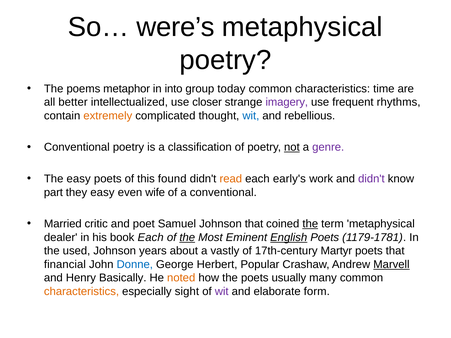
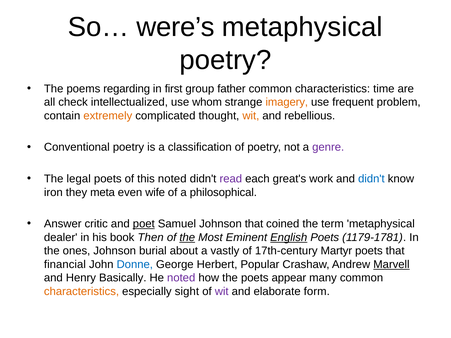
metaphor: metaphor -> regarding (127, 89)
into: into -> first (174, 89)
today: today -> father (232, 89)
better: better -> check (73, 102)
closer: closer -> whom (207, 102)
imagery colour: purple -> orange (287, 102)
rhythms: rhythms -> problem (399, 102)
wit colour: blue -> orange (251, 116)
not underline: present -> none (292, 147)
The easy: easy -> legal (79, 179)
this found: found -> noted (172, 179)
read colour: orange -> purple (231, 179)
early's: early's -> great's (289, 179)
didn't colour: purple -> blue (371, 179)
part: part -> iron (53, 192)
they easy: easy -> meta (103, 192)
a conventional: conventional -> philosophical (223, 192)
Married: Married -> Answer (63, 224)
poet underline: none -> present (144, 224)
the underline: present -> none (310, 224)
book Each: Each -> Then (151, 238)
used: used -> ones (77, 251)
years: years -> burial (153, 251)
noted colour: orange -> purple (181, 278)
usually: usually -> appear (289, 278)
